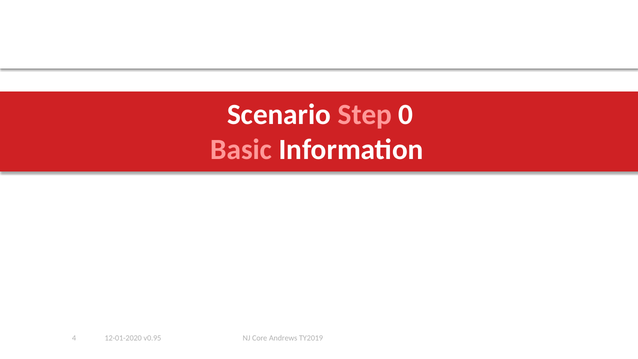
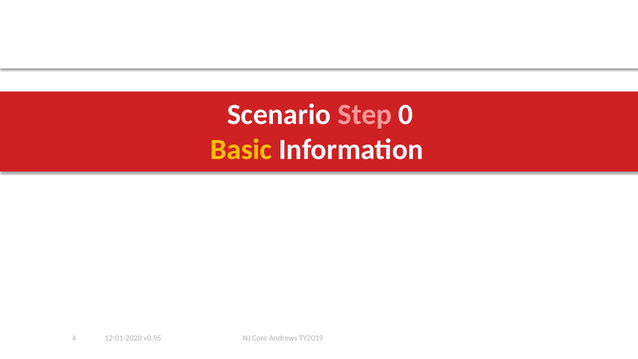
Basic colour: pink -> yellow (241, 150)
